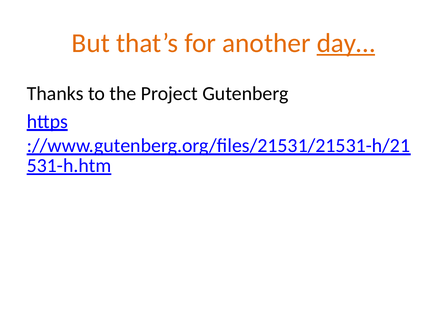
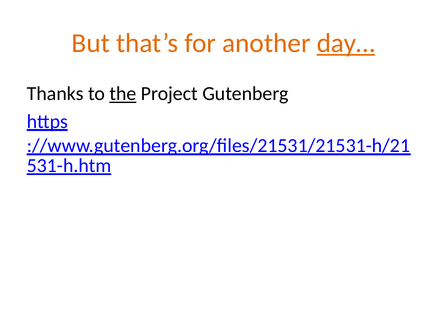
the underline: none -> present (123, 94)
